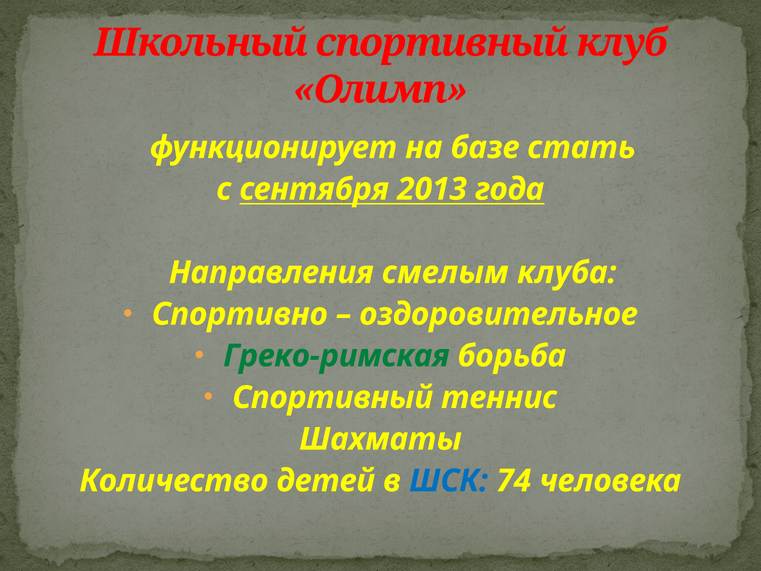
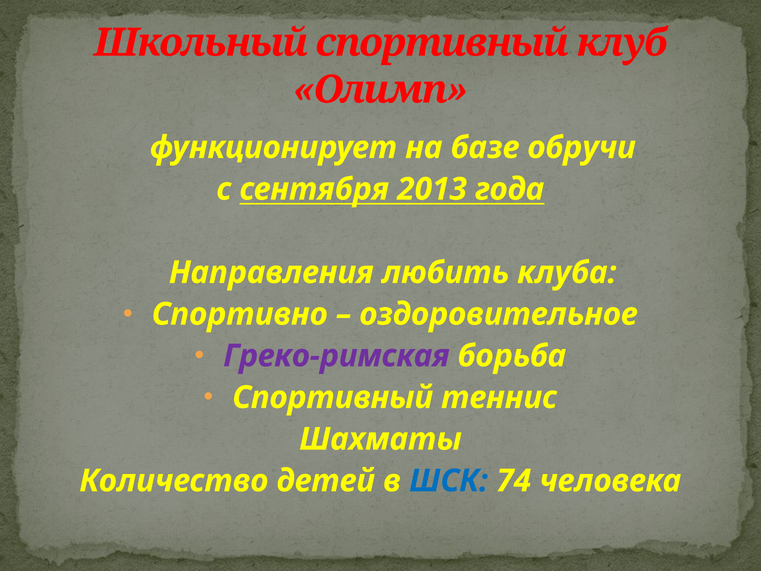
стать: стать -> обручи (582, 147)
смелым: смелым -> любить (445, 272)
Греко-римская colour: green -> purple (336, 356)
